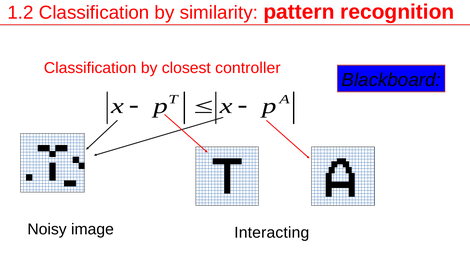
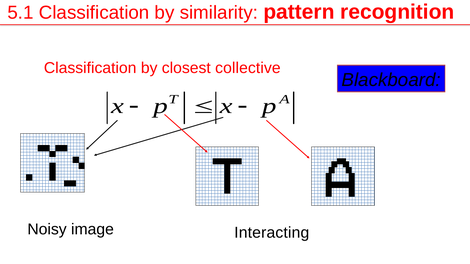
1.2: 1.2 -> 5.1 (21, 13)
controller: controller -> collective (248, 68)
